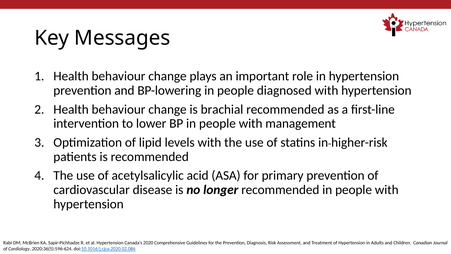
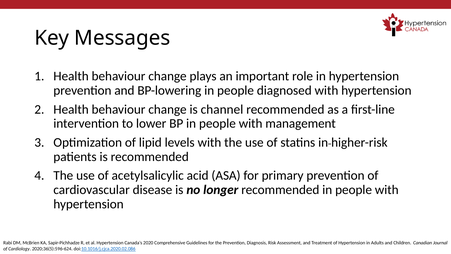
brachial: brachial -> channel (222, 109)
